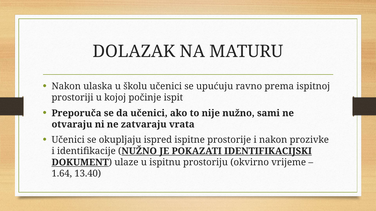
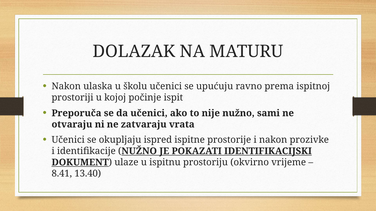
1.64: 1.64 -> 8.41 (62, 174)
